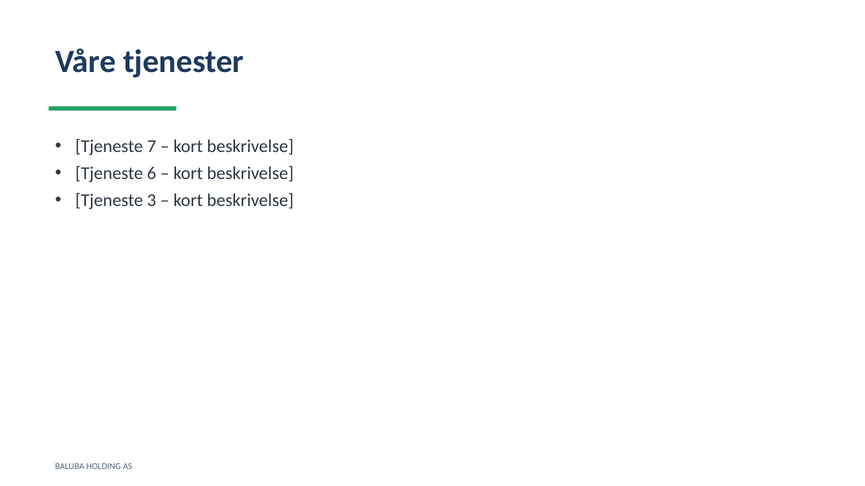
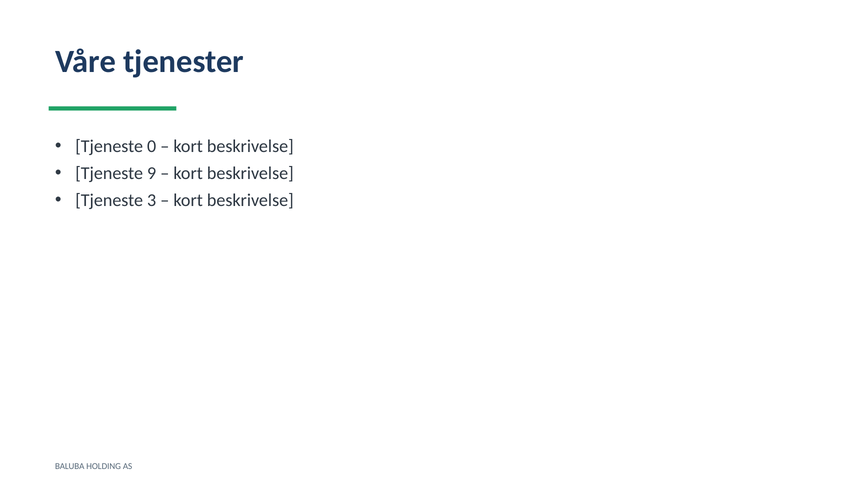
7: 7 -> 0 (152, 147)
6: 6 -> 9 (152, 174)
